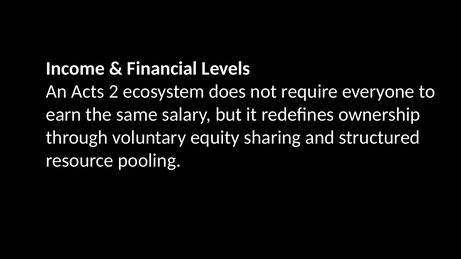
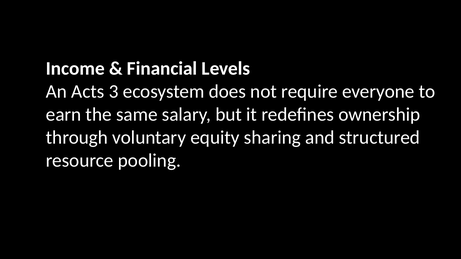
2: 2 -> 3 (114, 92)
